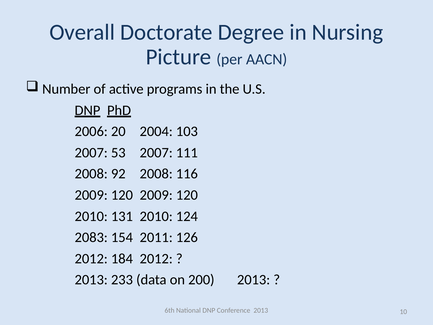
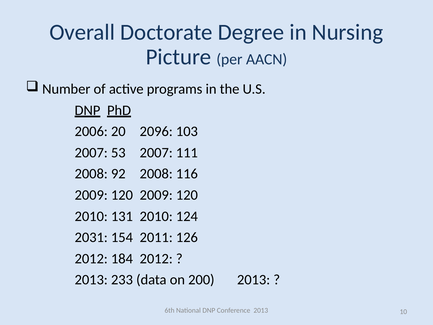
2004: 2004 -> 2096 (156, 131)
2083: 2083 -> 2031 (91, 237)
